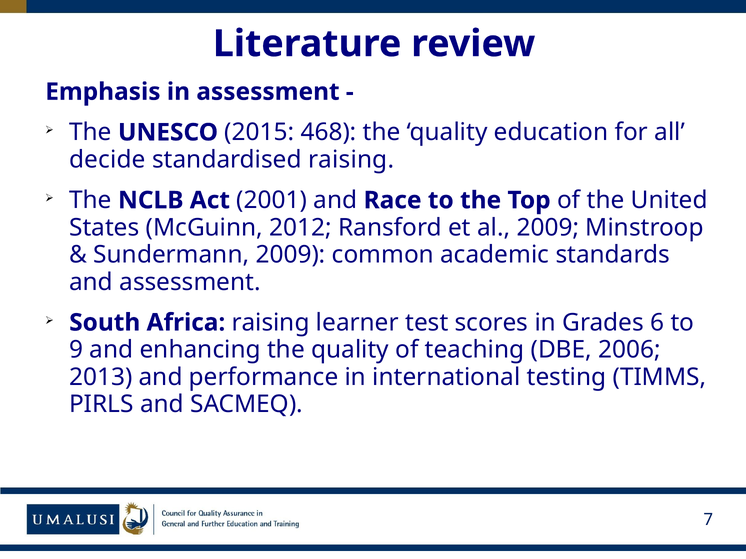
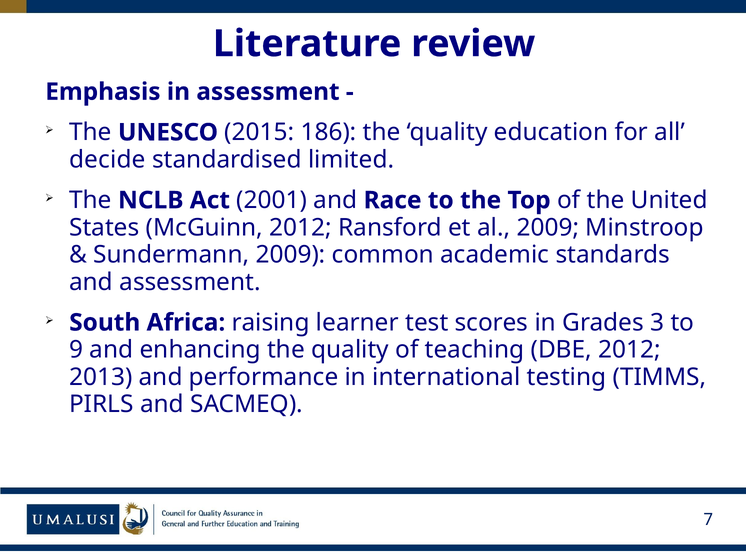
468: 468 -> 186 (329, 132)
standardised raising: raising -> limited (351, 160)
6: 6 -> 3 (657, 323)
DBE 2006: 2006 -> 2012 (630, 350)
